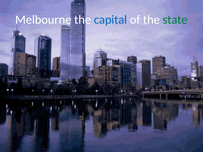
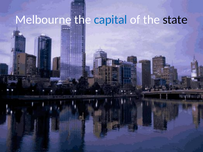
state colour: green -> black (175, 20)
